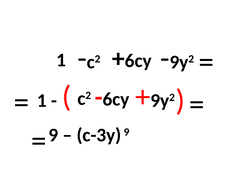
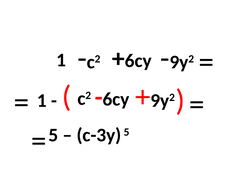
9: 9 -> 5 (53, 135)
с-3y 9: 9 -> 5 (127, 132)
